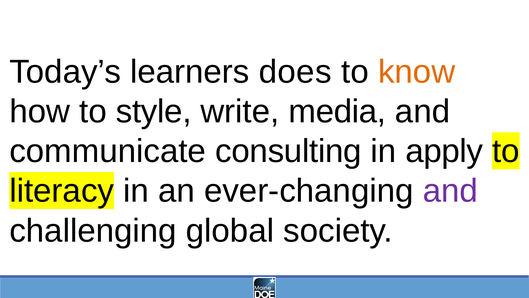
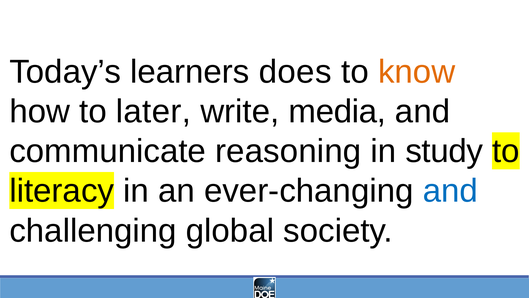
style: style -> later (153, 111)
consulting: consulting -> reasoning (288, 151)
apply: apply -> study (444, 151)
and colour: purple -> blue (450, 191)
